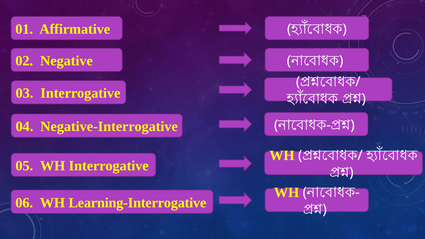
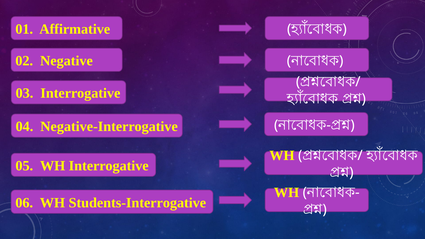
Learning-Interrogative: Learning-Interrogative -> Students-Interrogative (137, 203)
